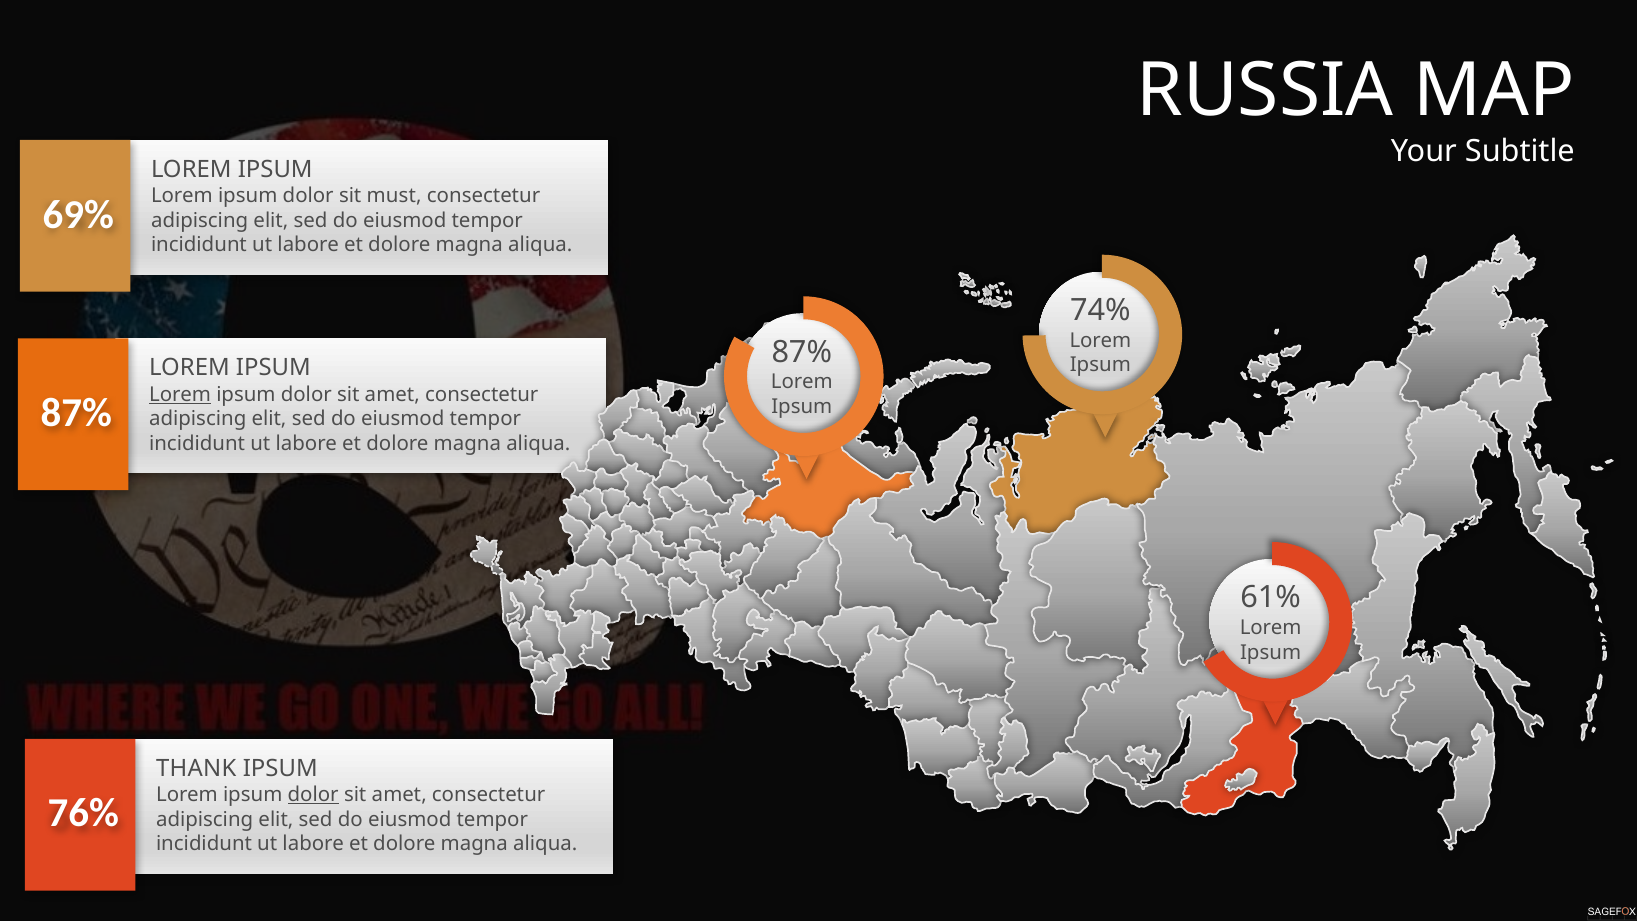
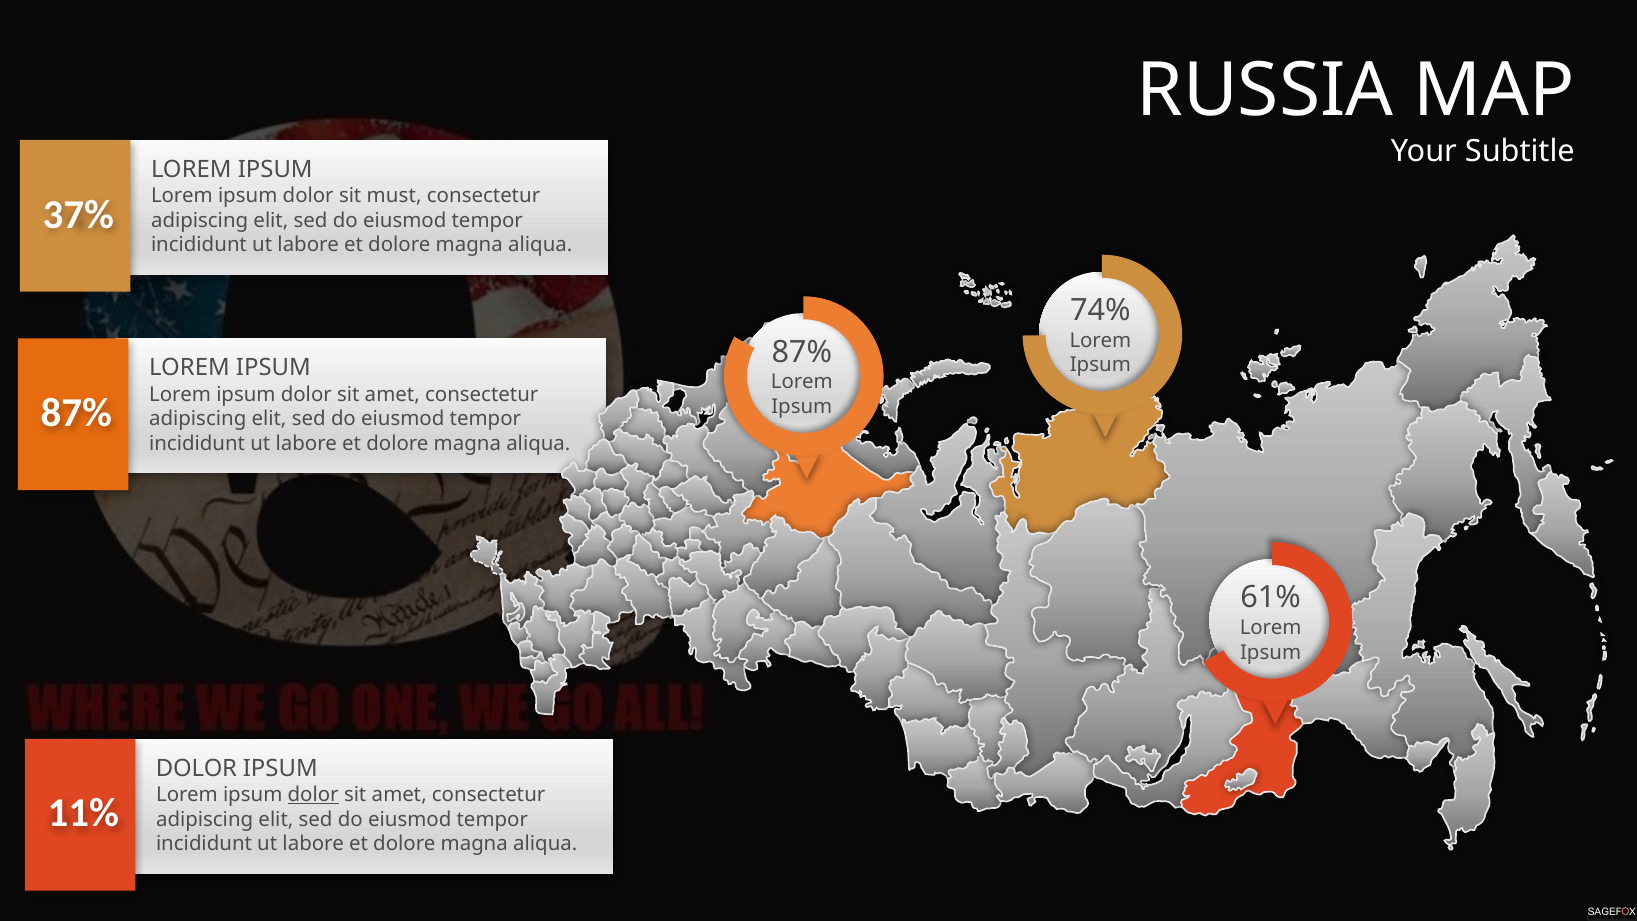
69%: 69% -> 37% (78, 214)
Lorem underline: present -> none (180, 394)
THANK: THANK -> DOLOR (197, 768)
76%: 76% -> 11% (83, 813)
